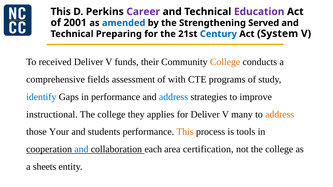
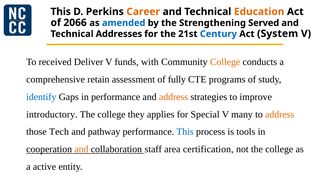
Career colour: purple -> orange (143, 12)
Education colour: purple -> orange (259, 12)
2001: 2001 -> 2066 (75, 23)
Preparing: Preparing -> Addresses (119, 34)
their: their -> with (150, 62)
fields: fields -> retain (98, 80)
with: with -> fully (177, 80)
address colour: blue -> orange (174, 97)
instructional: instructional -> introductory (52, 115)
for Deliver: Deliver -> Special (205, 115)
Your: Your -> Tech (59, 132)
students: students -> pathway (104, 132)
This colour: orange -> blue (185, 132)
and colour: blue -> orange (81, 149)
each: each -> staff (153, 149)
sheets: sheets -> active (45, 167)
